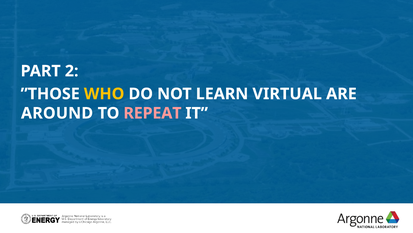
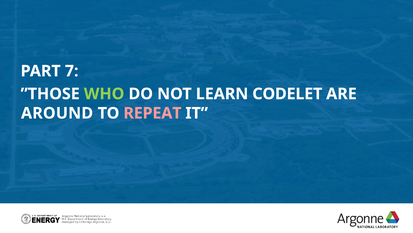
2: 2 -> 7 (72, 71)
WHO colour: yellow -> light green (104, 94)
VIRTUAL: VIRTUAL -> CODELET (287, 94)
